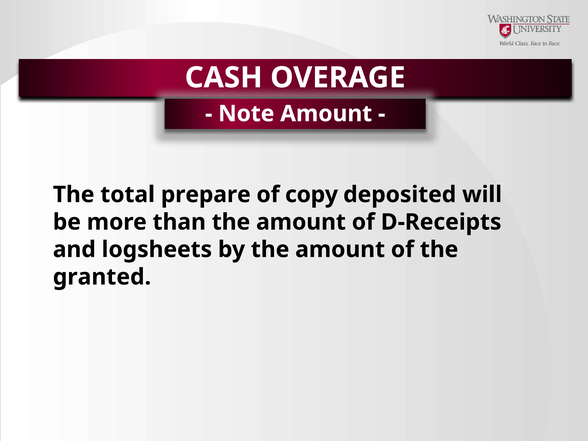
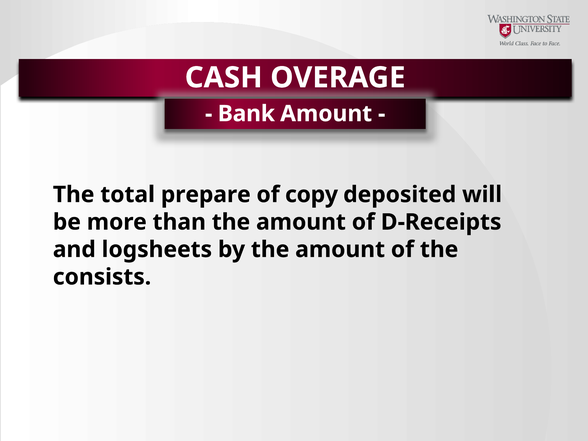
Note: Note -> Bank (246, 114)
granted: granted -> consists (102, 277)
